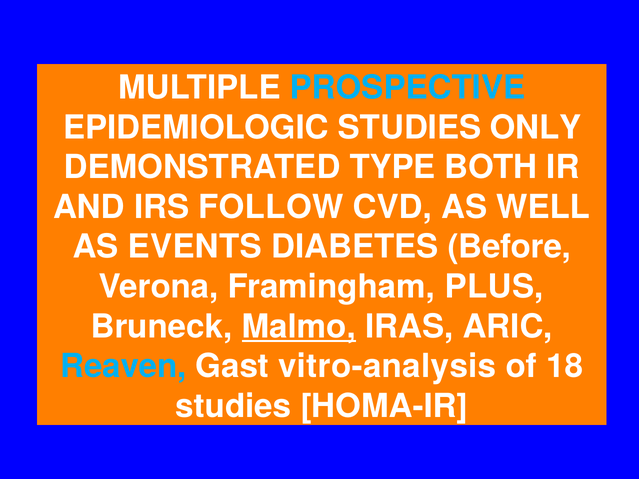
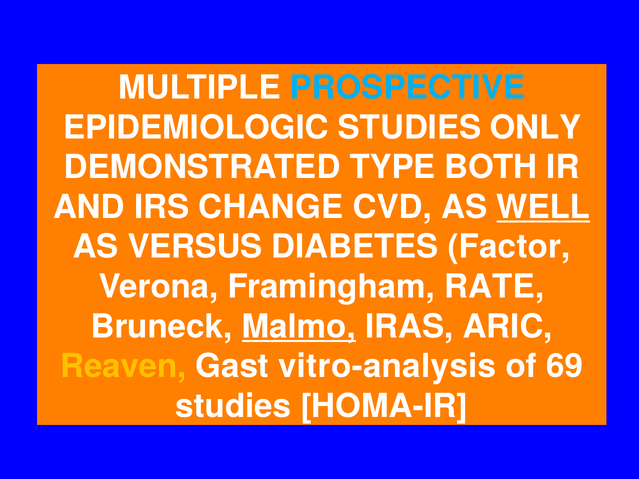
FOLLOW: FOLLOW -> CHANGE (271, 207)
WELL underline: none -> present (543, 207)
EVENTS: EVENTS -> VERSUS (195, 247)
Before: Before -> Factor (509, 247)
PLUS: PLUS -> RATE (494, 287)
Reaven colour: light blue -> yellow (123, 367)
18: 18 -> 69 (565, 367)
